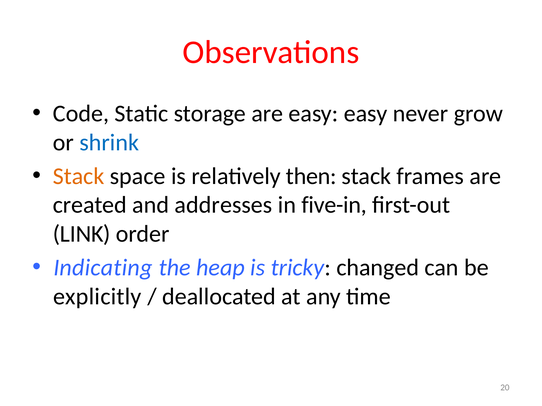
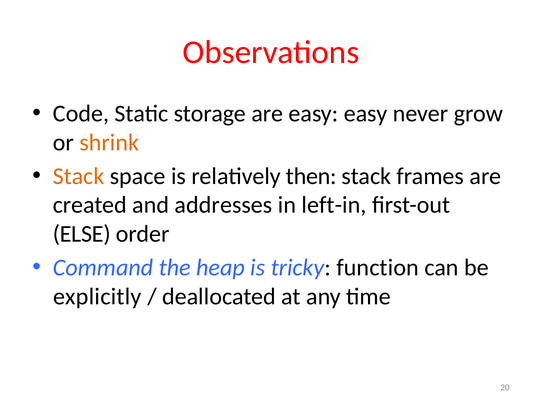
shrink colour: blue -> orange (109, 143)
five-in: five-in -> left-in (334, 205)
LINK: LINK -> ELSE (82, 234)
Indicating: Indicating -> Command (103, 268)
changed: changed -> function (378, 268)
